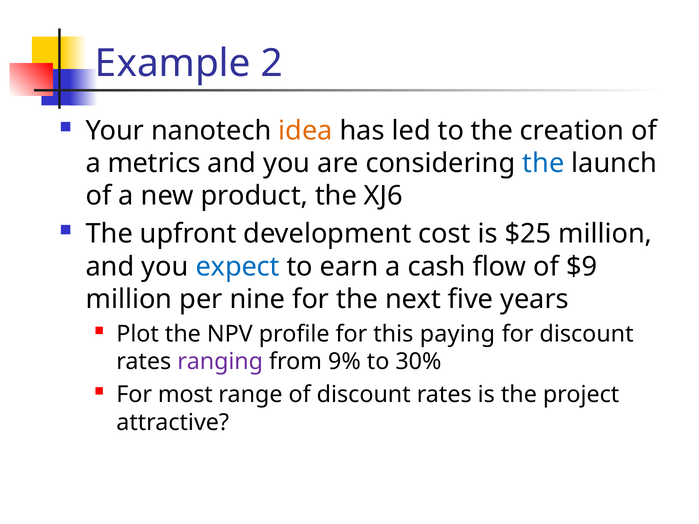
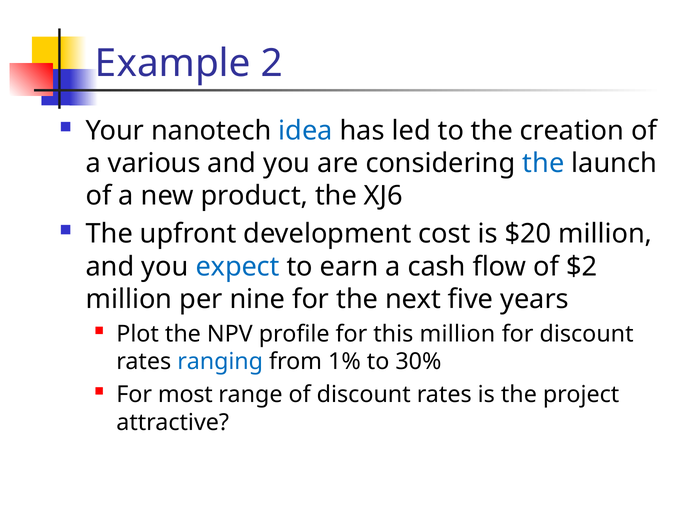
idea colour: orange -> blue (306, 131)
metrics: metrics -> various (154, 163)
$25: $25 -> $20 (528, 234)
$9: $9 -> $2 (582, 267)
this paying: paying -> million (457, 334)
ranging colour: purple -> blue (220, 362)
9%: 9% -> 1% (344, 362)
